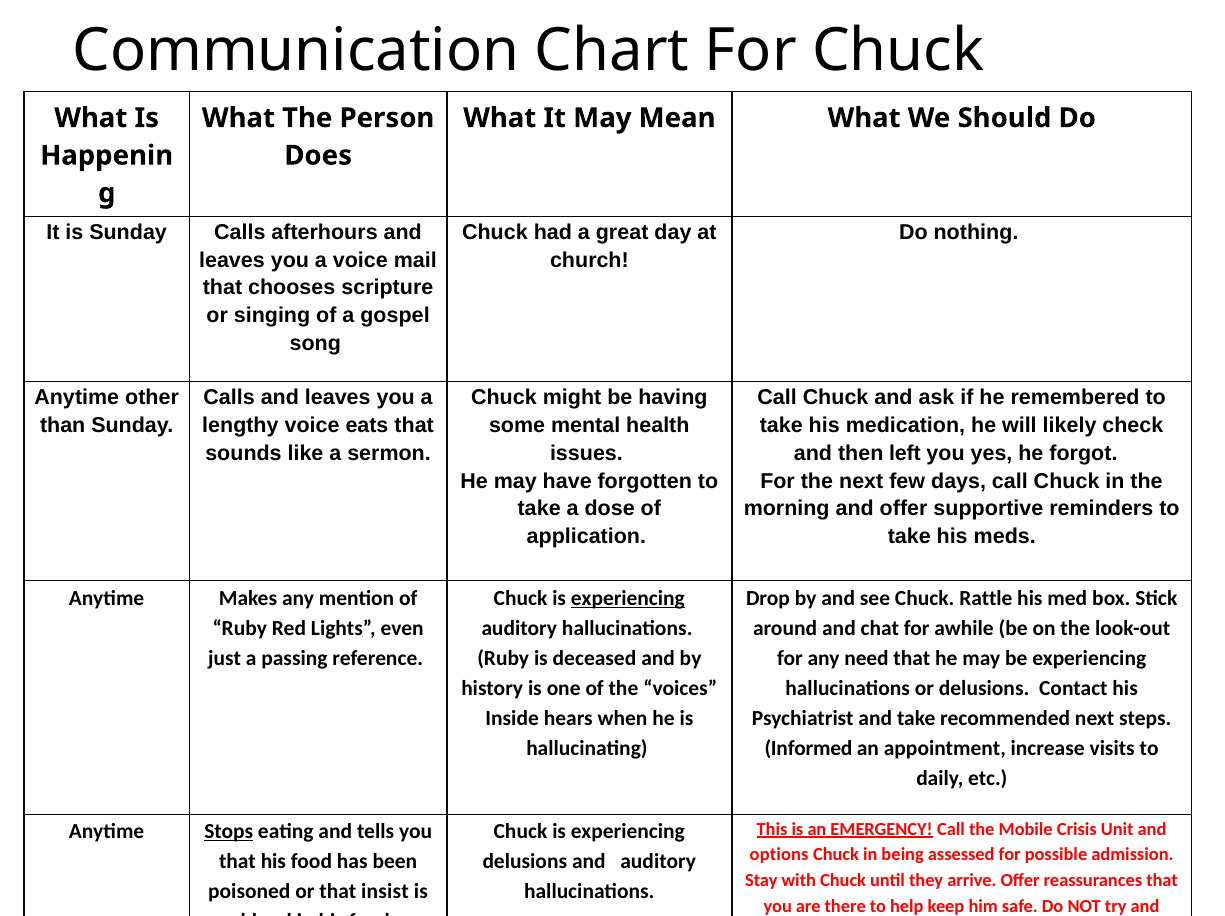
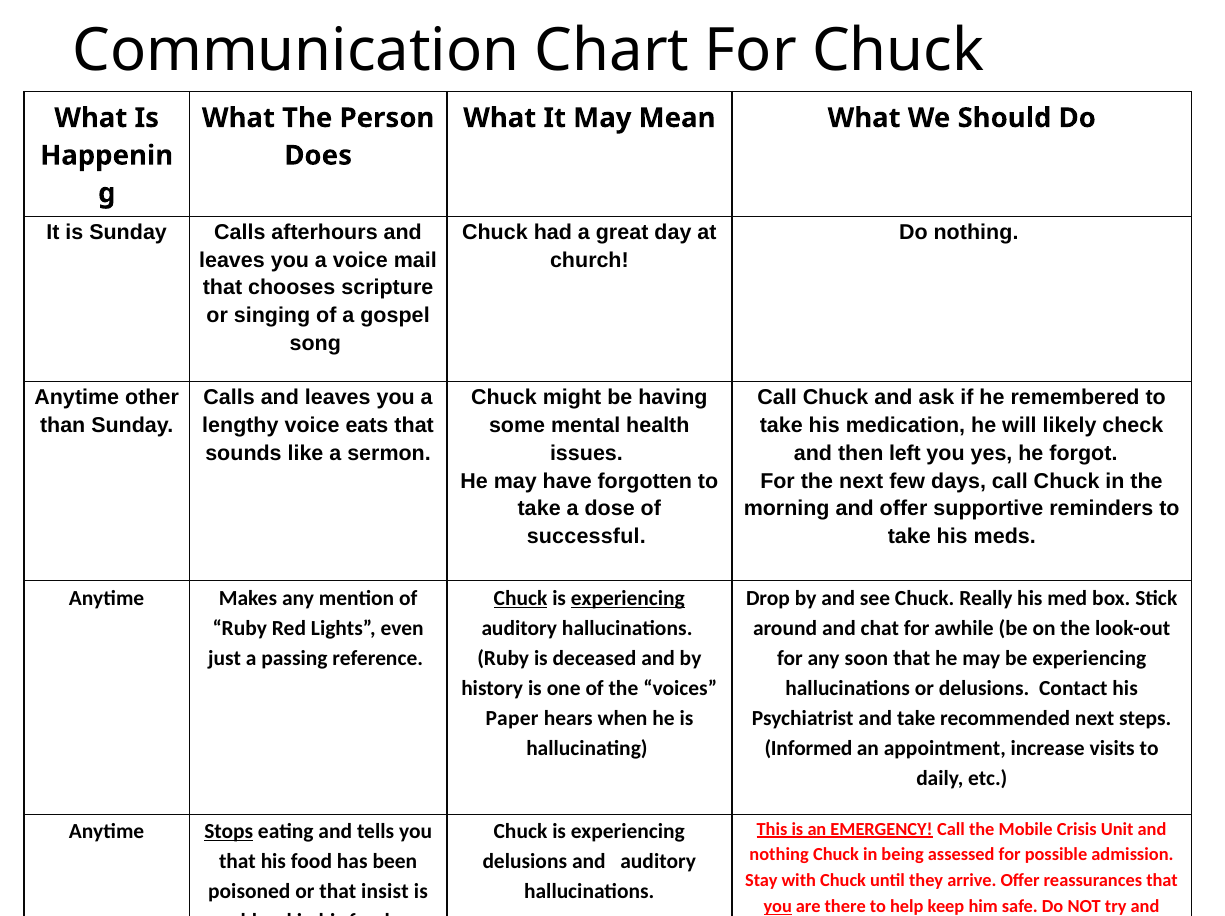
application: application -> successful (586, 536)
Chuck underline: none -> present (521, 598)
Rattle: Rattle -> Really (986, 598)
need: need -> soon (866, 658)
Inside: Inside -> Paper (512, 718)
options: options -> nothing (779, 855)
you underline: none -> present (778, 906)
